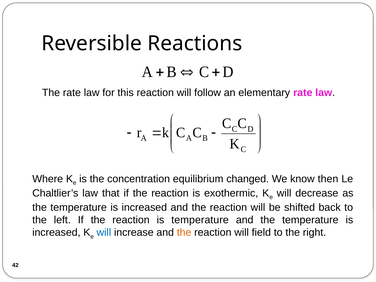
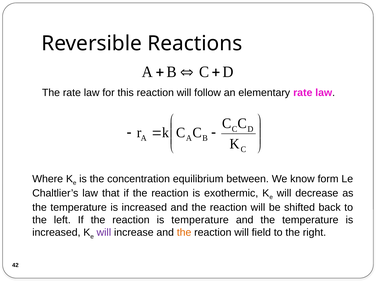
changed: changed -> between (248, 179)
then: then -> form (328, 179)
will colour: blue -> purple (104, 233)
